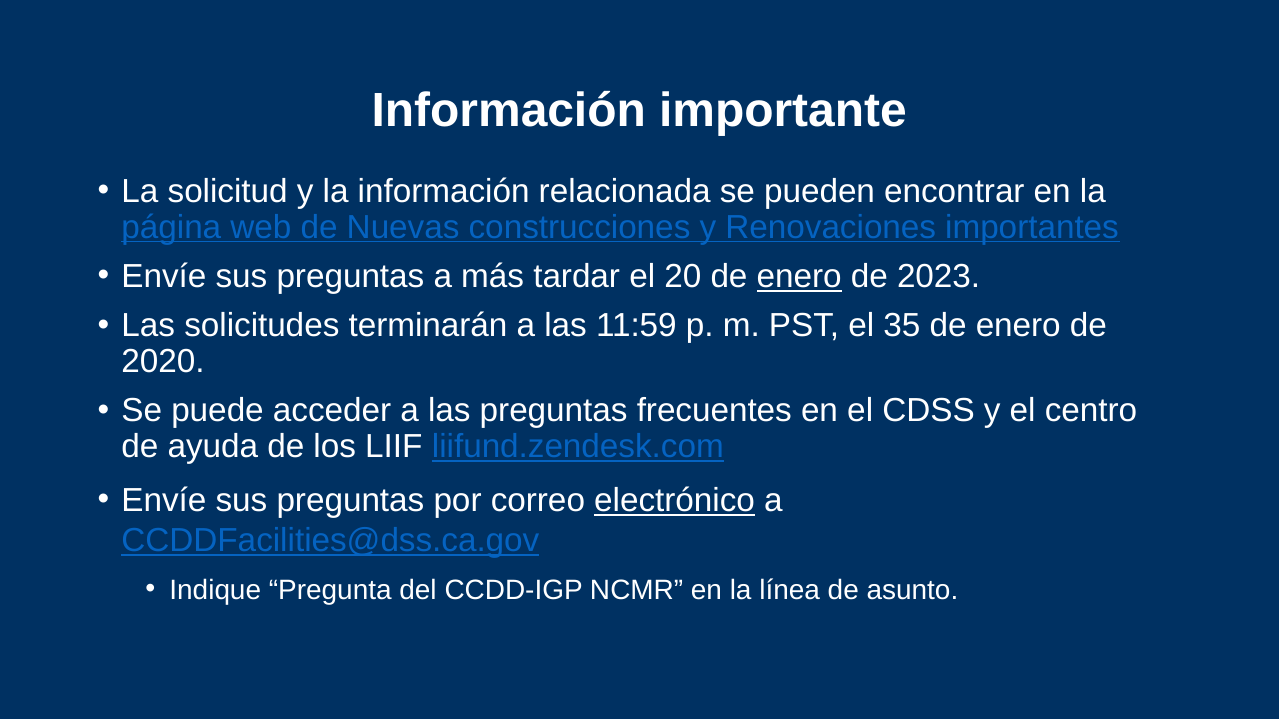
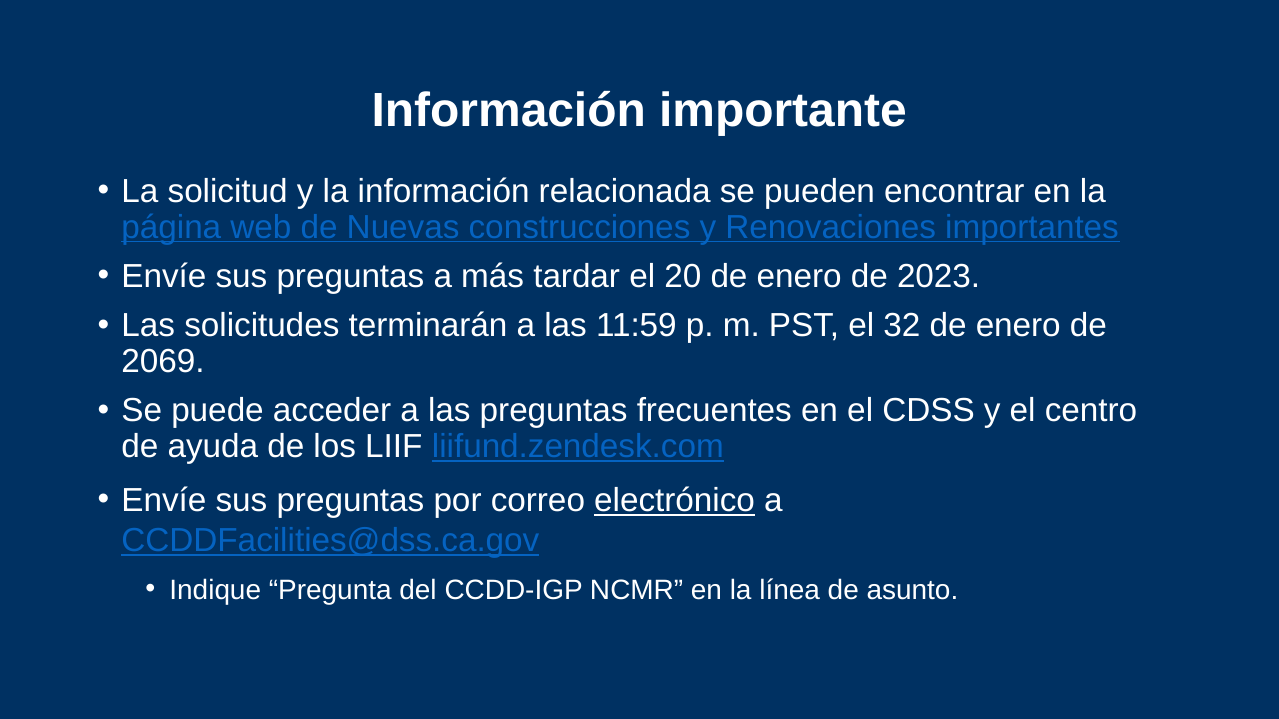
enero underline: present -> none (799, 276)
35: 35 -> 32 (902, 326)
2020: 2020 -> 2069 (163, 362)
